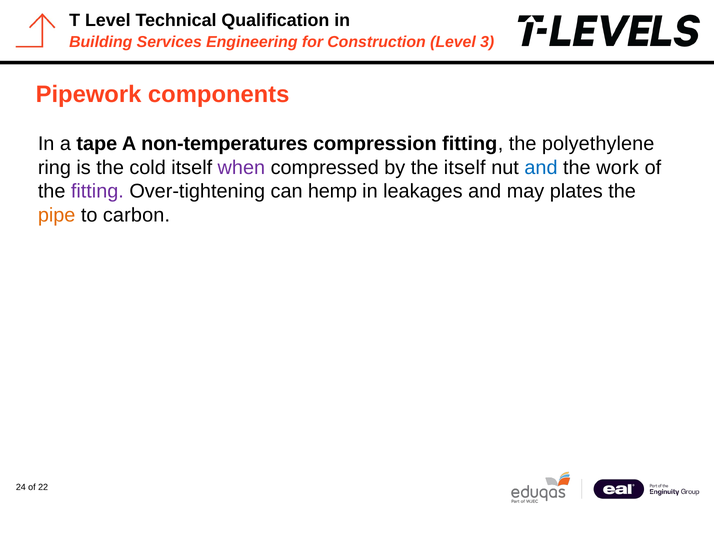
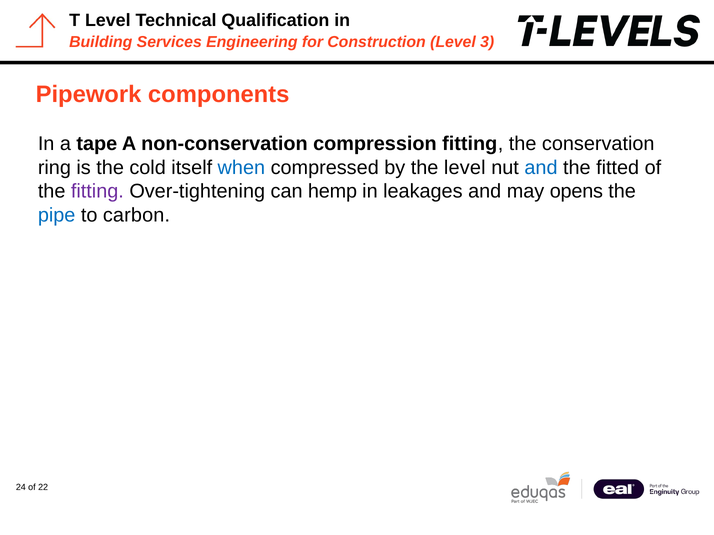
non-temperatures: non-temperatures -> non-conservation (224, 144)
polyethylene: polyethylene -> conservation (598, 144)
when colour: purple -> blue (241, 168)
the itself: itself -> level (465, 168)
work: work -> fitted (618, 168)
plates: plates -> opens (576, 192)
pipe colour: orange -> blue (57, 215)
